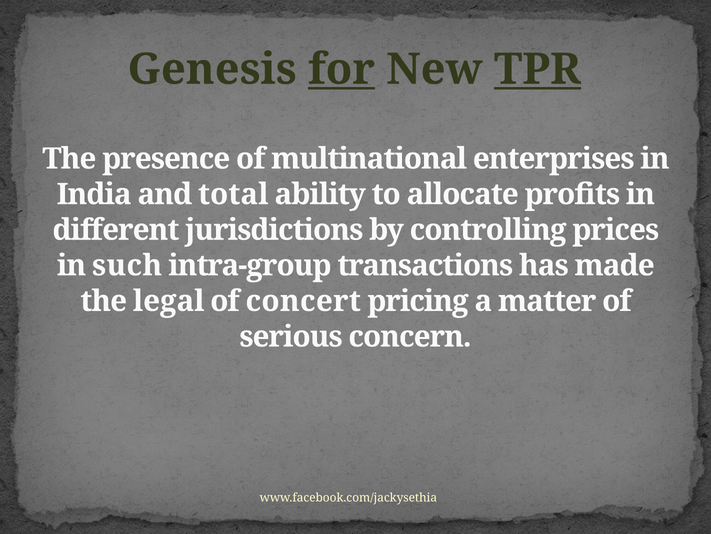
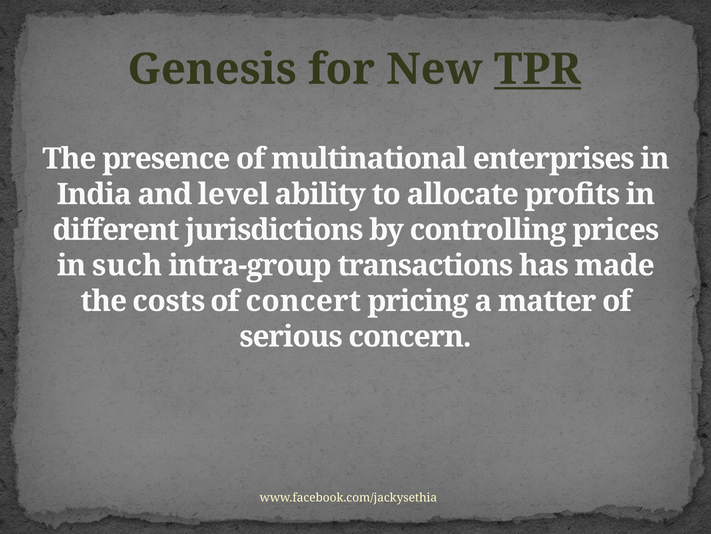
for underline: present -> none (342, 69)
total: total -> level (233, 194)
legal: legal -> costs (169, 301)
